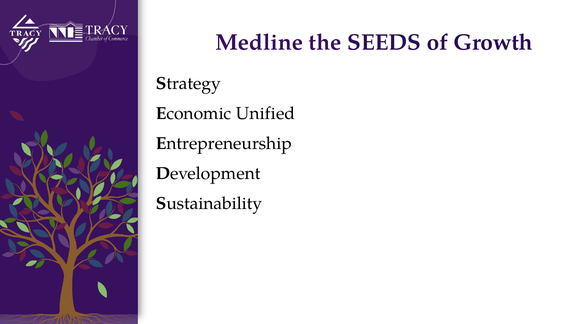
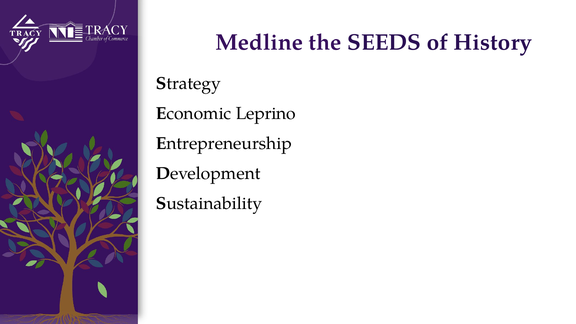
Growth: Growth -> History (493, 42)
Unified: Unified -> Leprino (266, 113)
